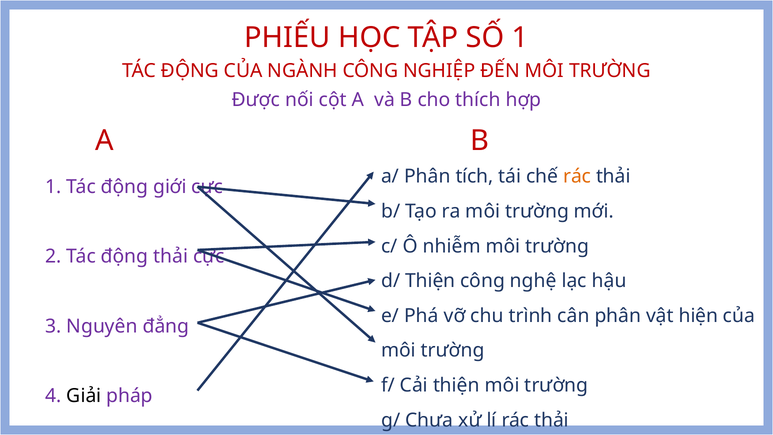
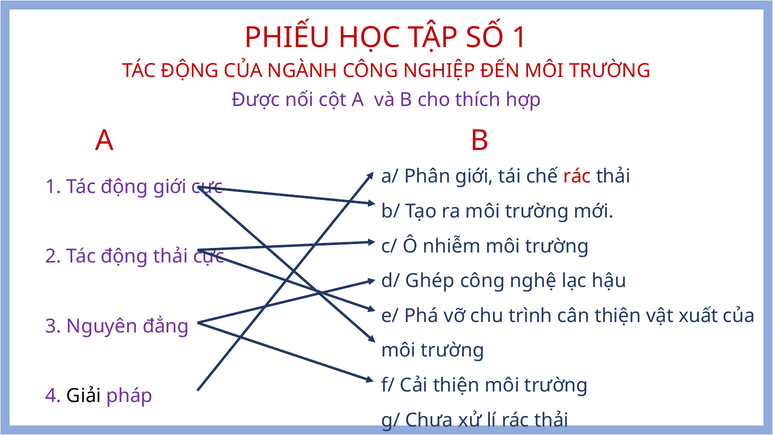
Phân tích: tích -> giới (475, 176)
rác colour: orange -> red (577, 176)
d/ Thiện: Thiện -> Ghép (430, 281)
cân phân: phân -> thiện (618, 316)
hiện: hiện -> xuất (698, 316)
